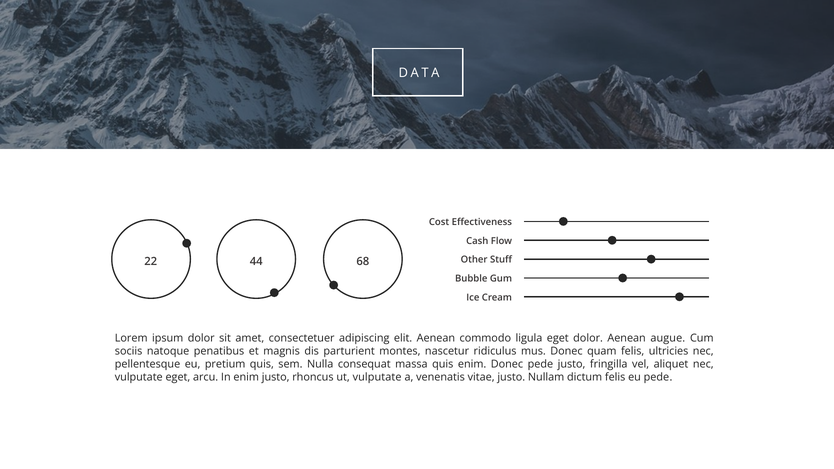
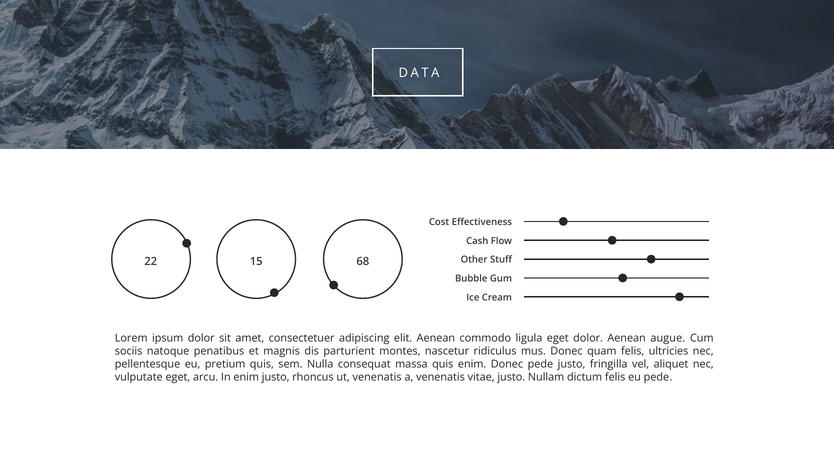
44: 44 -> 15 (256, 261)
ut vulputate: vulputate -> venenatis (377, 377)
